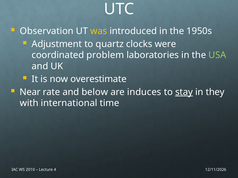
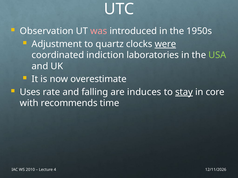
was colour: yellow -> pink (99, 31)
were underline: none -> present (165, 44)
problem: problem -> indiction (105, 55)
Near: Near -> Uses (30, 92)
below: below -> falling (95, 92)
they: they -> core (215, 92)
international: international -> recommends (69, 103)
